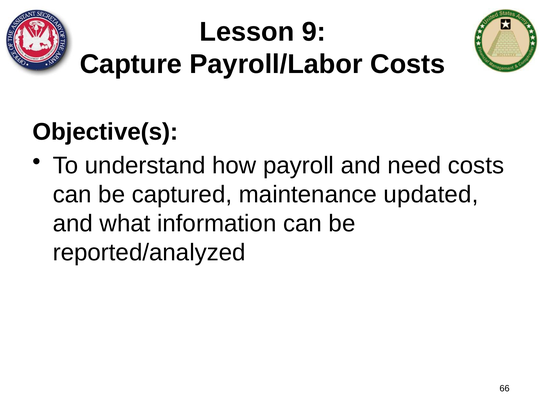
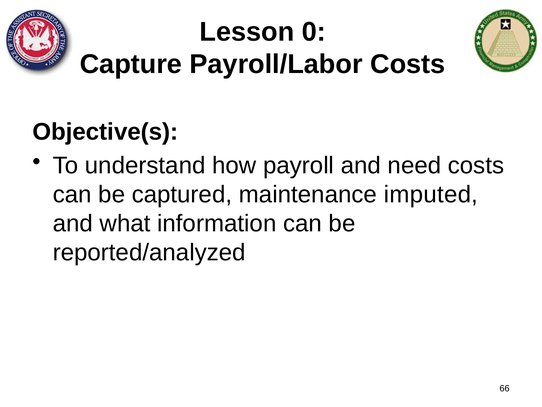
9: 9 -> 0 (314, 32)
updated: updated -> imputed (431, 194)
